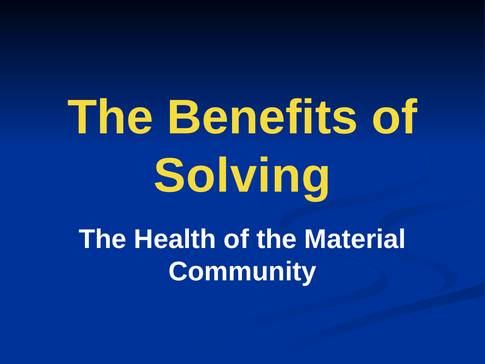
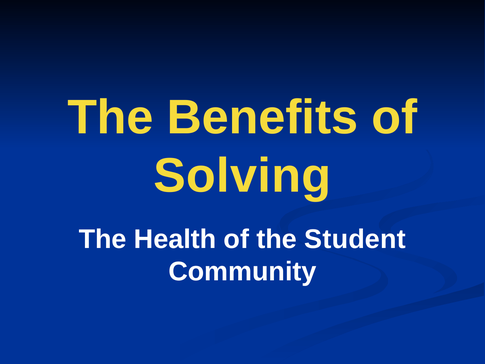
Material: Material -> Student (355, 239)
